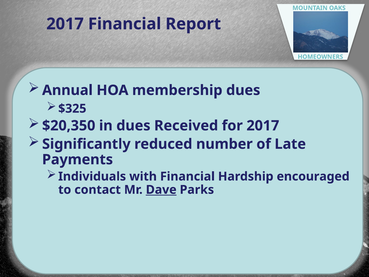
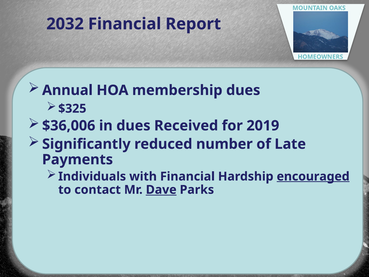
2017: 2017 -> 2032 (65, 24)
$20,350: $20,350 -> $36,006 (69, 126)
for 2017: 2017 -> 2019 (263, 126)
encouraged underline: none -> present (313, 176)
